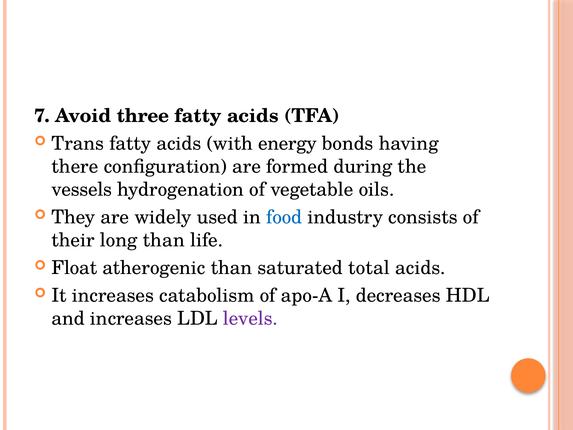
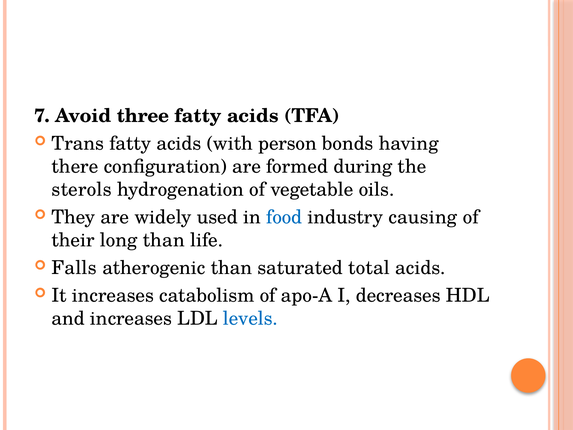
energy: energy -> person (287, 144)
vessels: vessels -> sterols (82, 189)
consists: consists -> causing (423, 217)
Float: Float -> Falls (74, 268)
levels colour: purple -> blue (250, 318)
